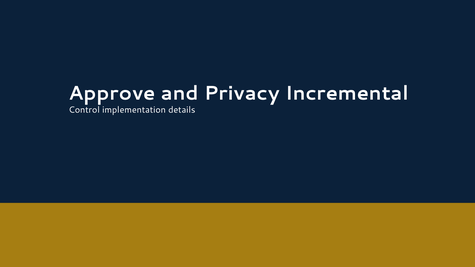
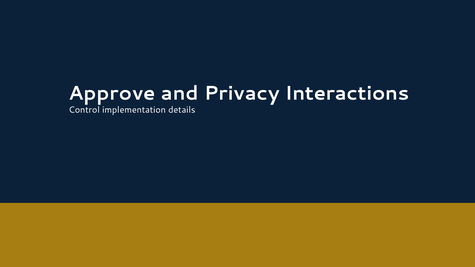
Incremental: Incremental -> Interactions (347, 93)
